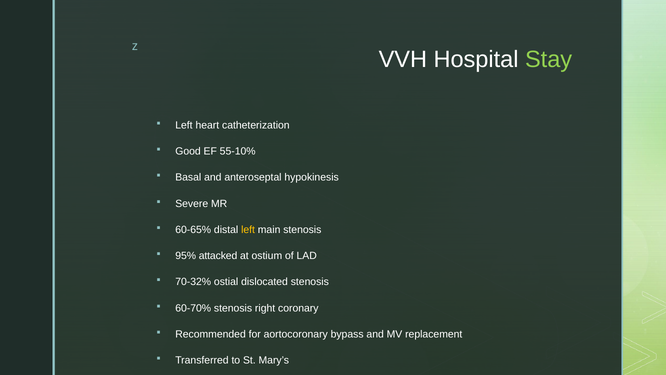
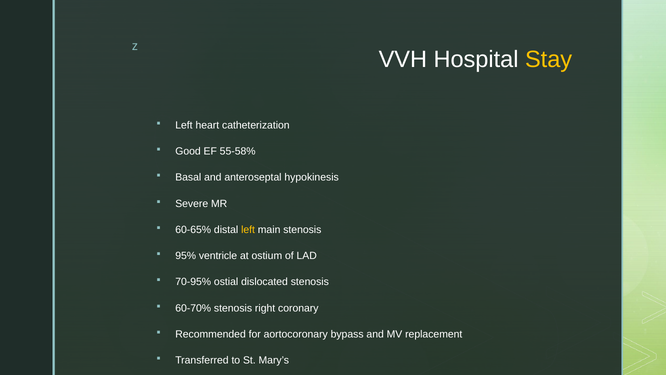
Stay colour: light green -> yellow (549, 59)
55-10%: 55-10% -> 55-58% (238, 151)
attacked: attacked -> ventricle (218, 256)
70-32%: 70-32% -> 70-95% (193, 282)
